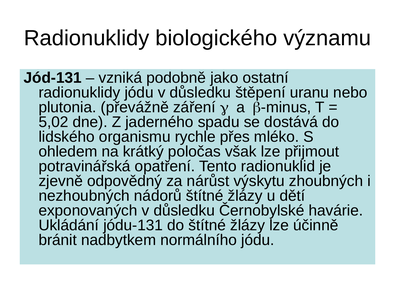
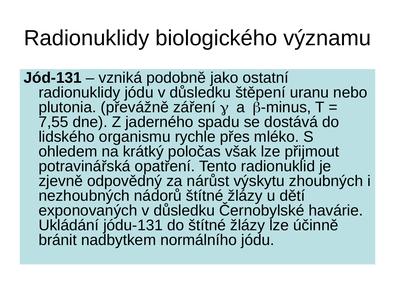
5,02: 5,02 -> 7,55 (53, 122)
